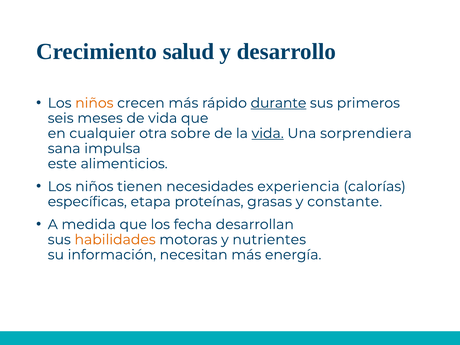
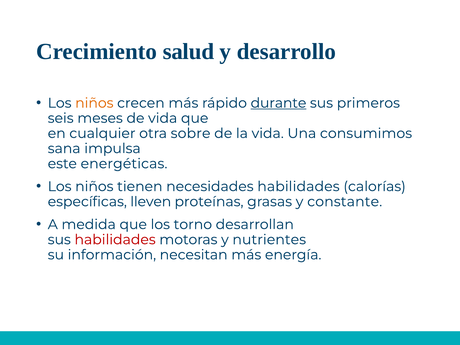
vida underline: present -> none (268, 133)
sorprendiera: sorprendiera -> consumimos (366, 133)
alimenticios: alimenticios -> energéticas (124, 164)
necesidades experiencia: experiencia -> habilidades (298, 186)
etapa: etapa -> lleven (151, 202)
fecha: fecha -> torno (193, 224)
habilidades colour: orange -> red (115, 240)
